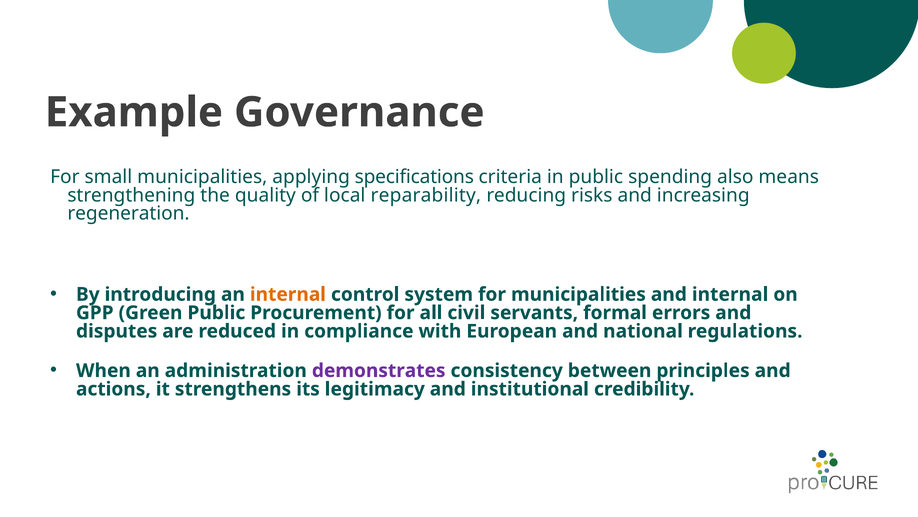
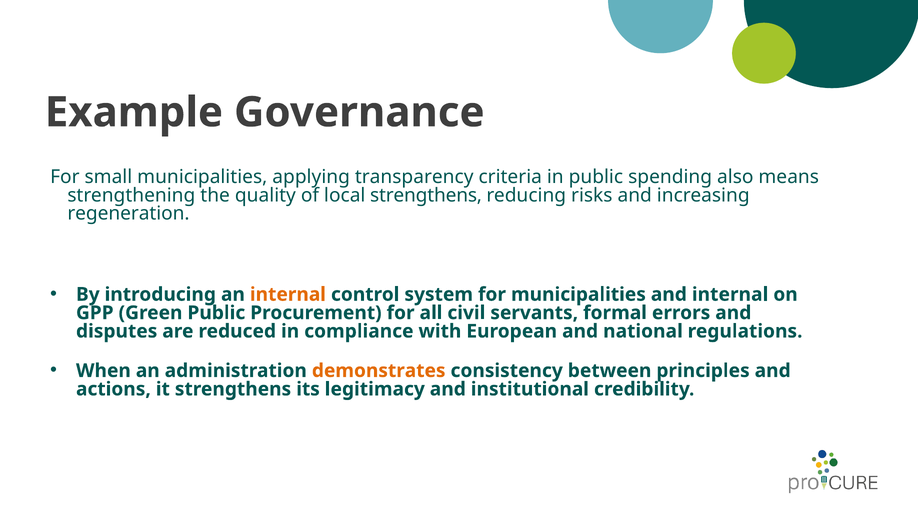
specifications: specifications -> transparency (414, 177)
local reparability: reparability -> strengthens (426, 195)
demonstrates colour: purple -> orange (379, 370)
